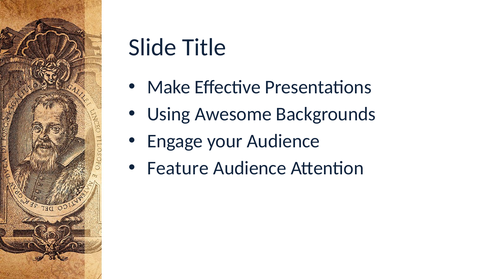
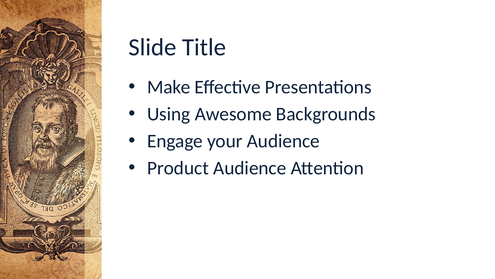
Feature: Feature -> Product (178, 168)
